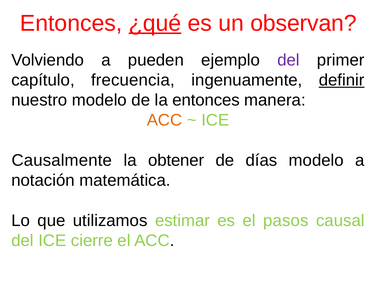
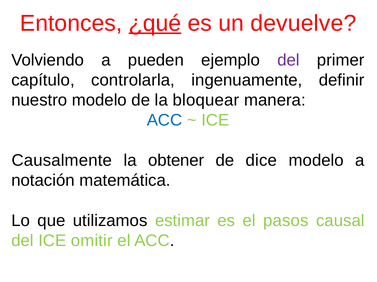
observan: observan -> devuelve (303, 23)
frecuencia: frecuencia -> controlarla (133, 80)
definir underline: present -> none (342, 80)
la entonces: entonces -> bloquear (206, 100)
ACC colour: orange -> blue (164, 121)
días: días -> dice (261, 161)
cierre: cierre -> omitir (92, 241)
